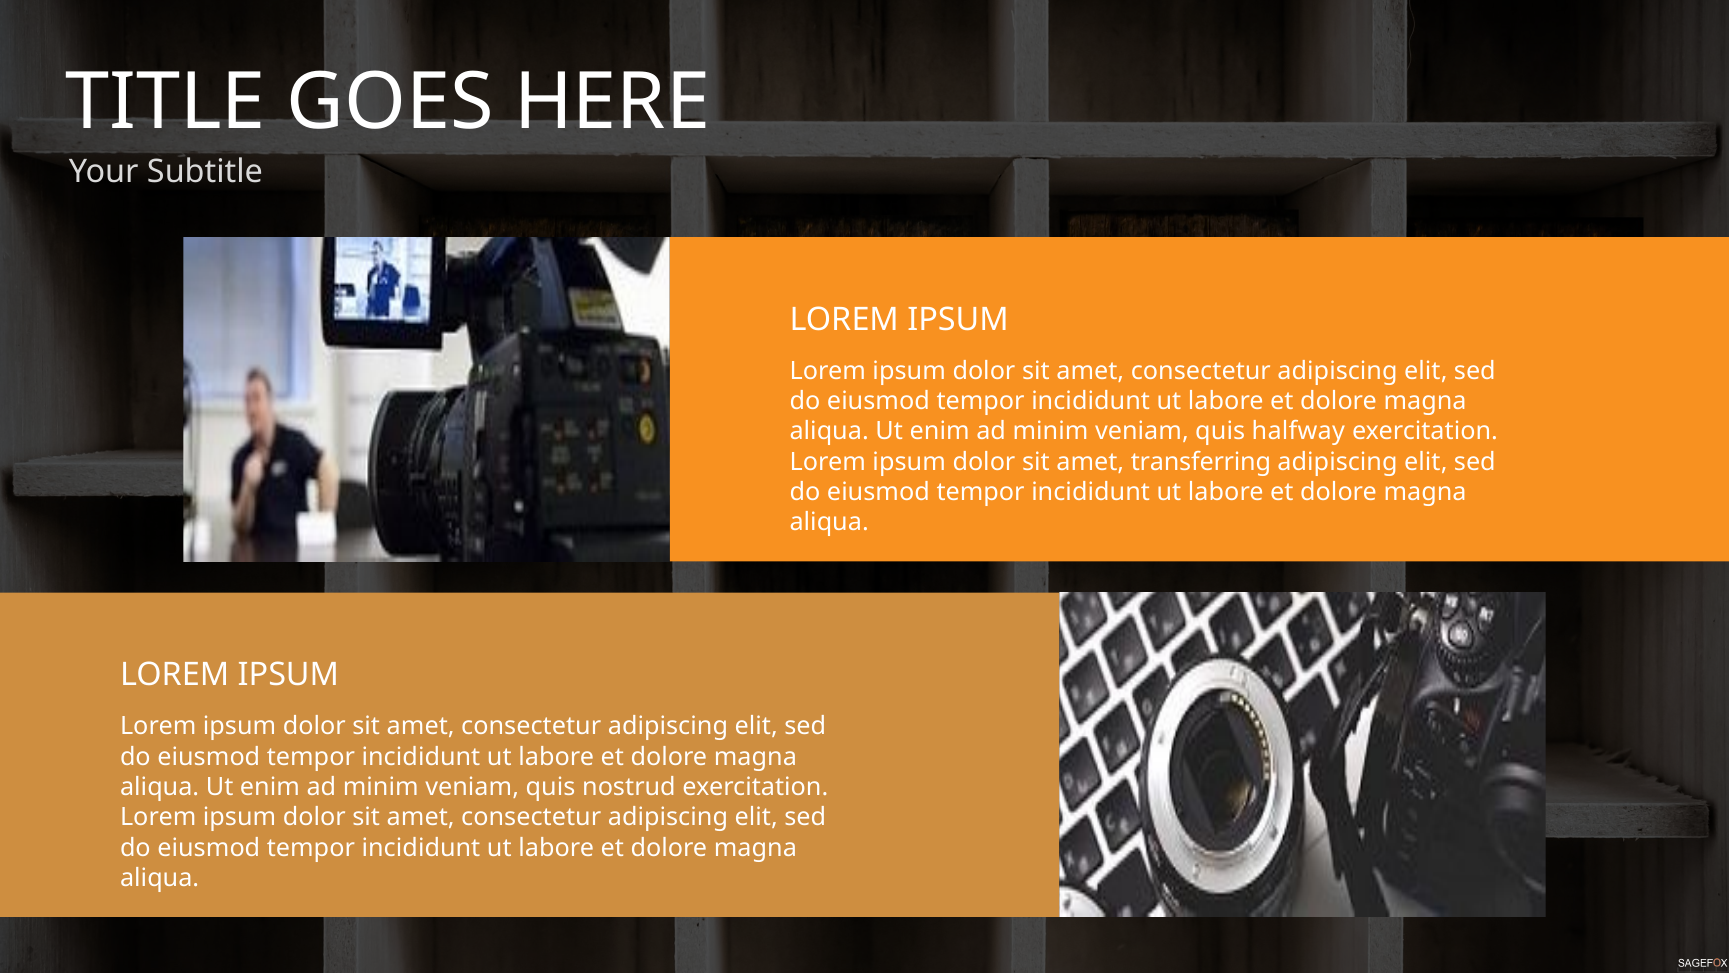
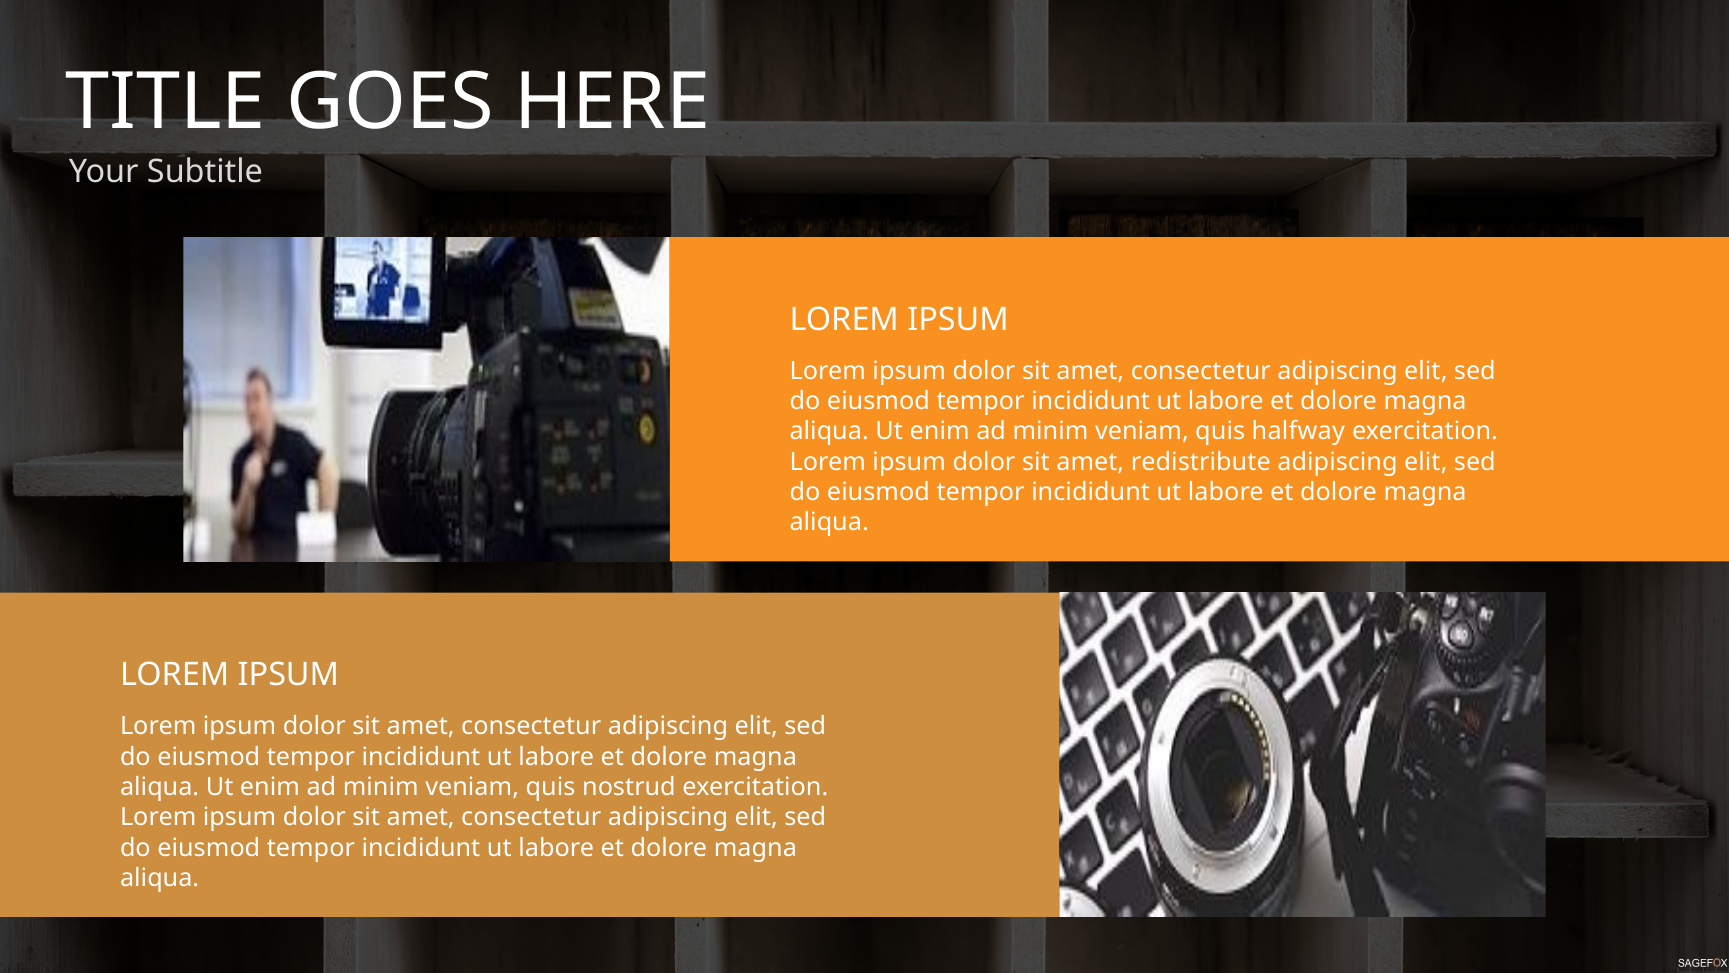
transferring: transferring -> redistribute (1201, 462)
